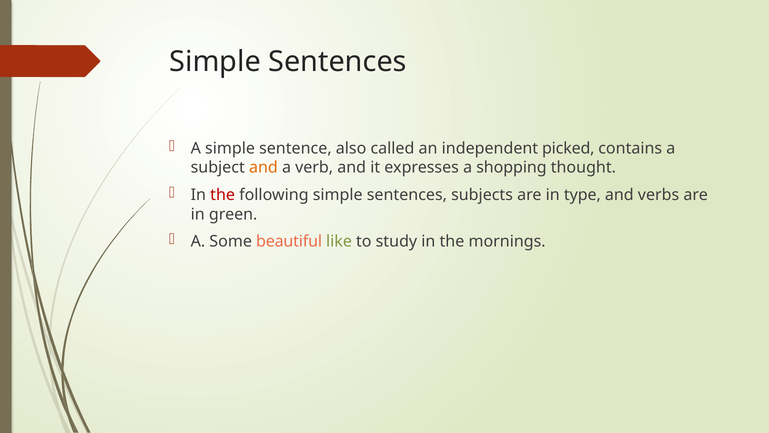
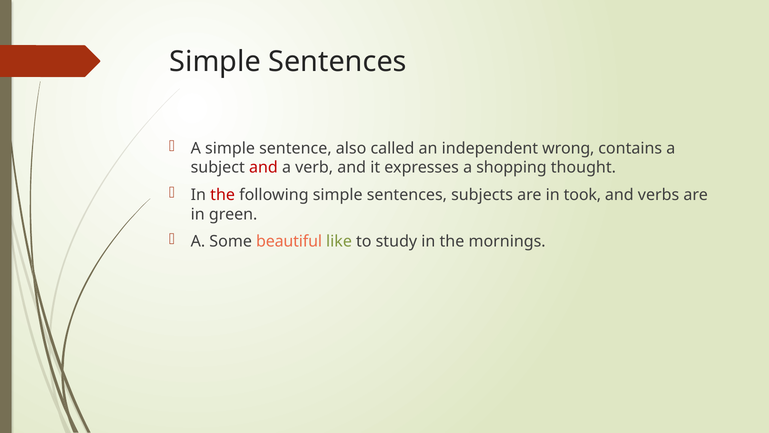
picked: picked -> wrong (568, 148)
and colour: orange -> red (263, 167)
type: type -> took (582, 195)
